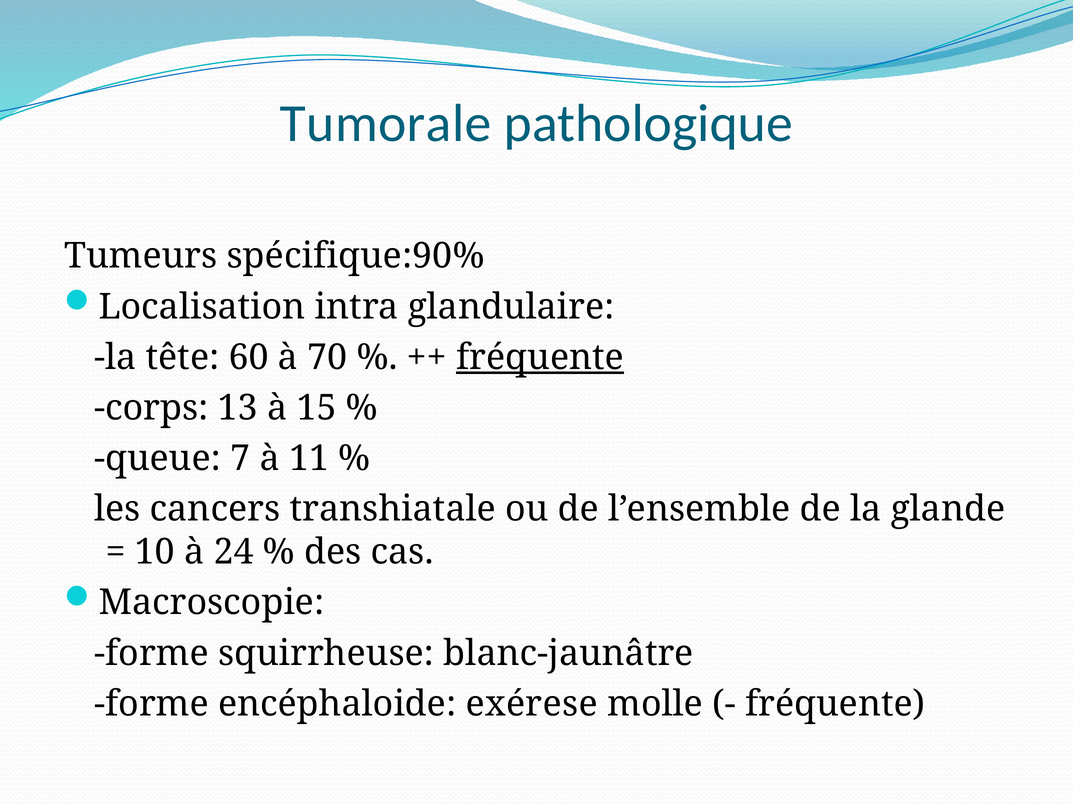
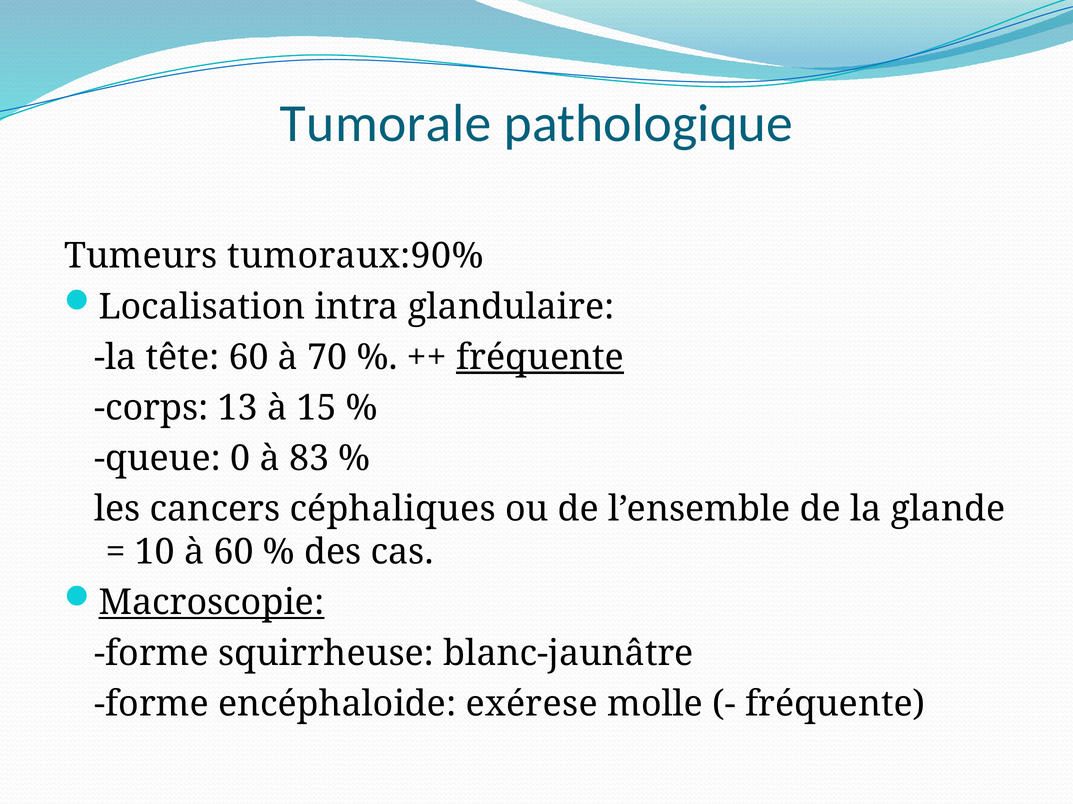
spécifique:90%: spécifique:90% -> tumoraux:90% (356, 256)
7: 7 -> 0 (240, 459)
11: 11 -> 83 (309, 459)
transhiatale: transhiatale -> céphaliques (393, 510)
à 24: 24 -> 60 (234, 553)
Macroscopie underline: none -> present (211, 603)
